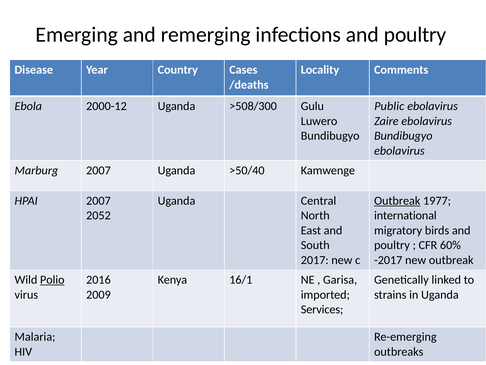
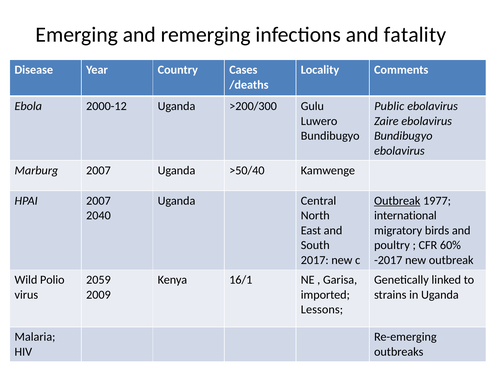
infections and poultry: poultry -> fatality (415, 34)
>508/300: >508/300 -> >200/300 (253, 106)
2052: 2052 -> 2040 (98, 215)
Polio underline: present -> none (52, 279)
2016: 2016 -> 2059 (98, 279)
Services: Services -> Lessons (322, 309)
